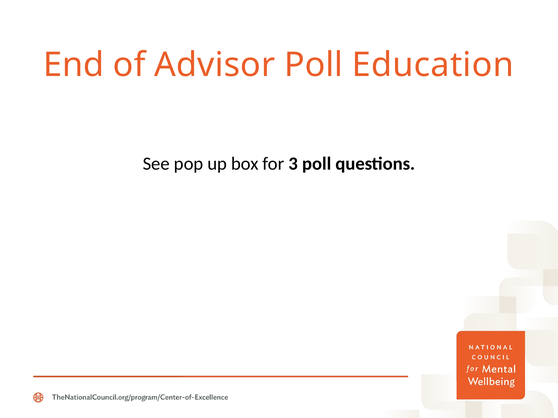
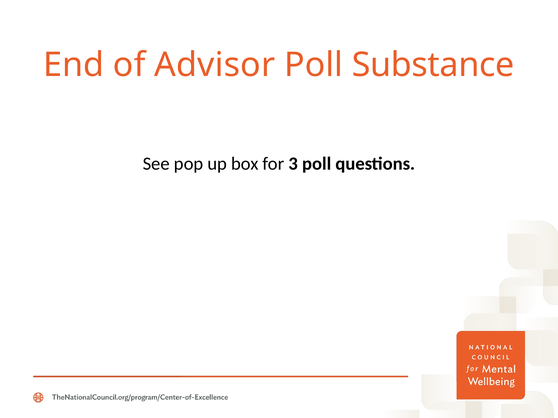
Education: Education -> Substance (433, 65)
